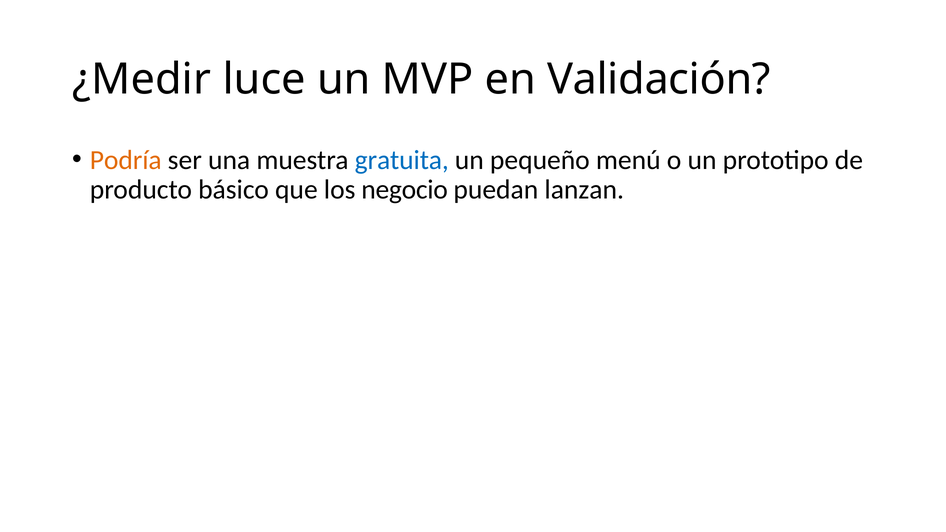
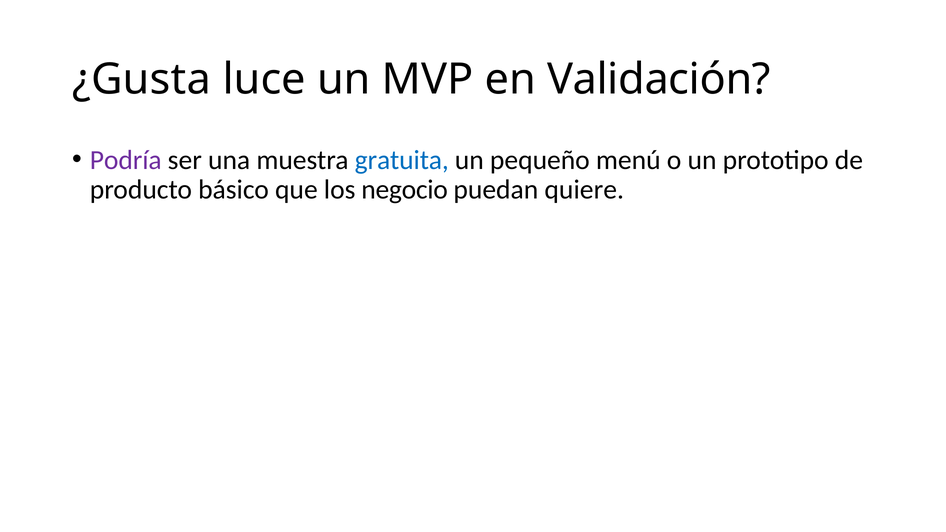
¿Medir: ¿Medir -> ¿Gusta (142, 79)
Podría colour: orange -> purple (126, 160)
lanzan: lanzan -> quiere (584, 190)
